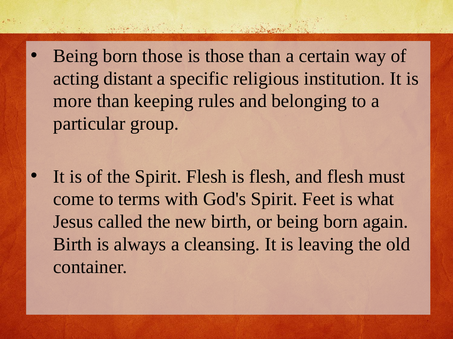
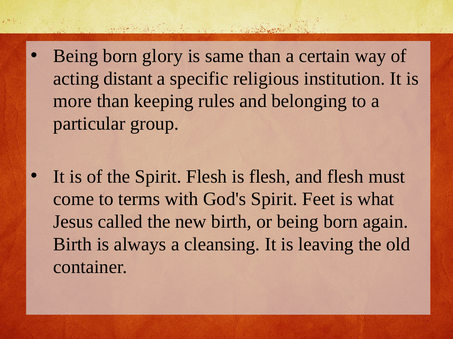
born those: those -> glory (163, 56)
is those: those -> same (224, 56)
